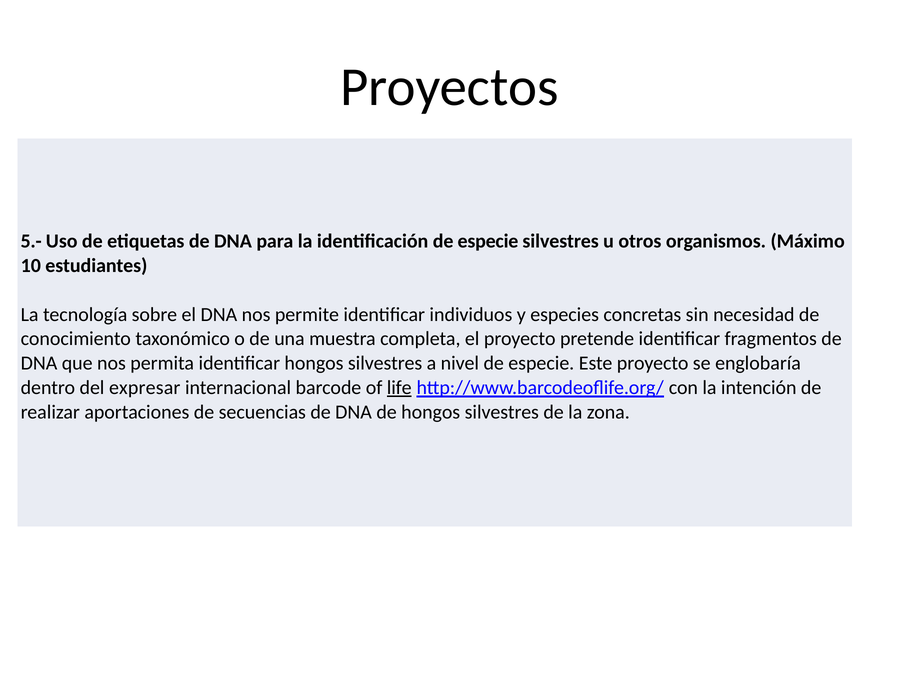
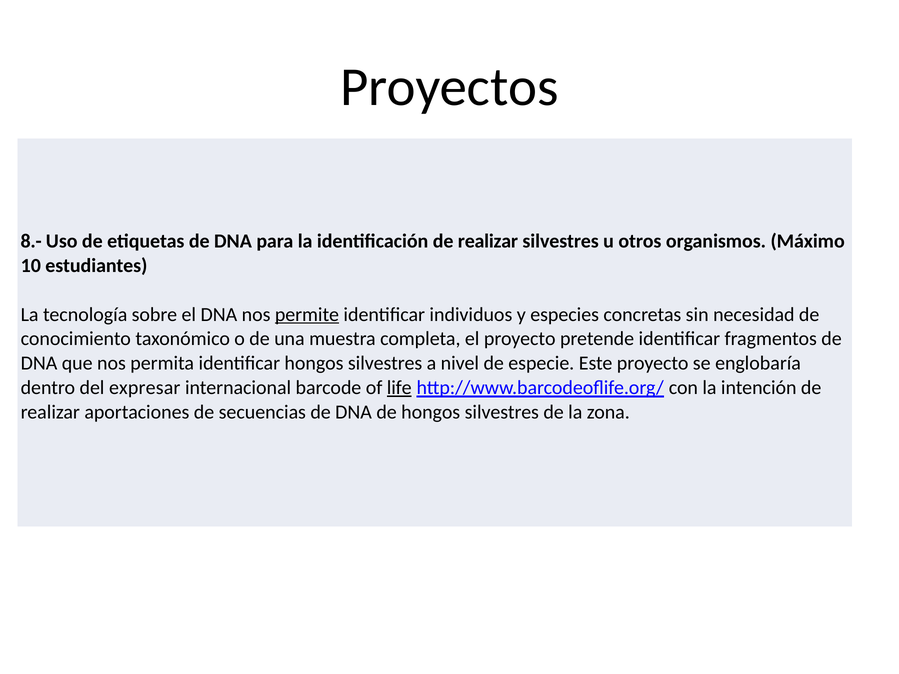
5.-: 5.- -> 8.- (31, 241)
identificación de especie: especie -> realizar (488, 241)
permite underline: none -> present (307, 315)
